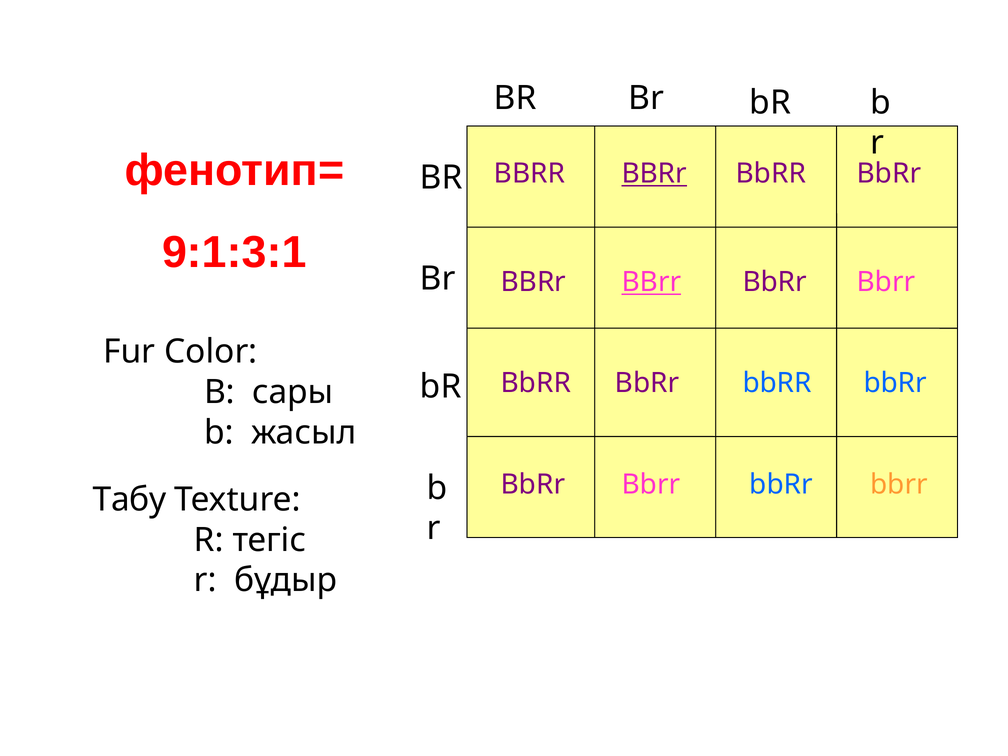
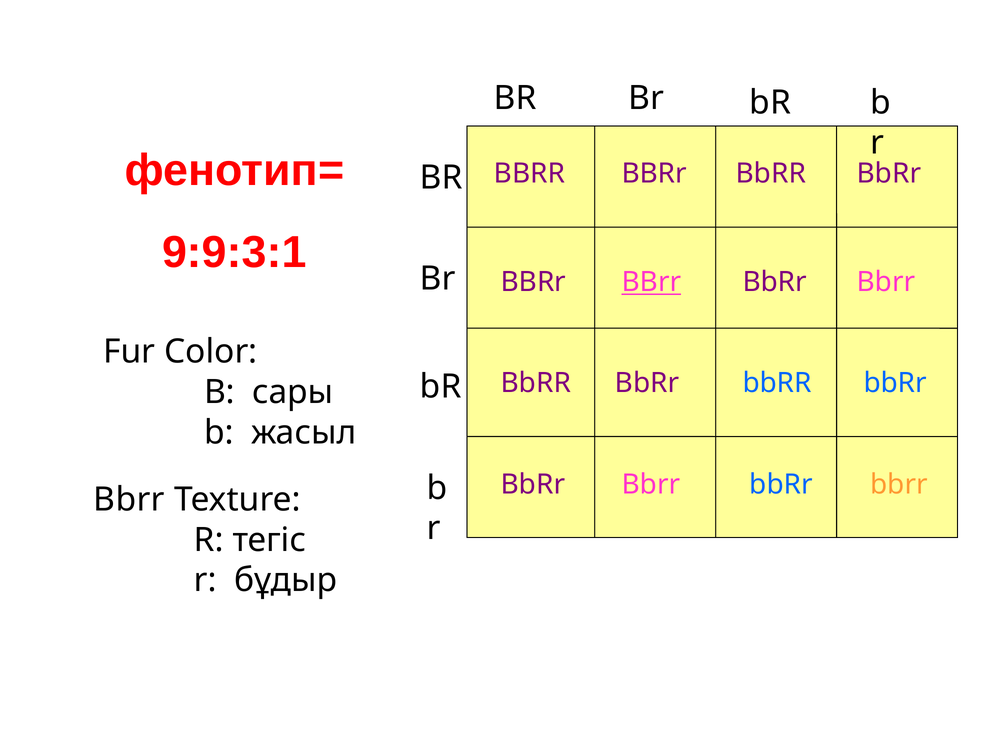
BBRr underline: present -> none (654, 174)
9:1:3:1: 9:1:3:1 -> 9:9:3:1 (234, 252)
Табу: Табу -> Bbrr (129, 500)
